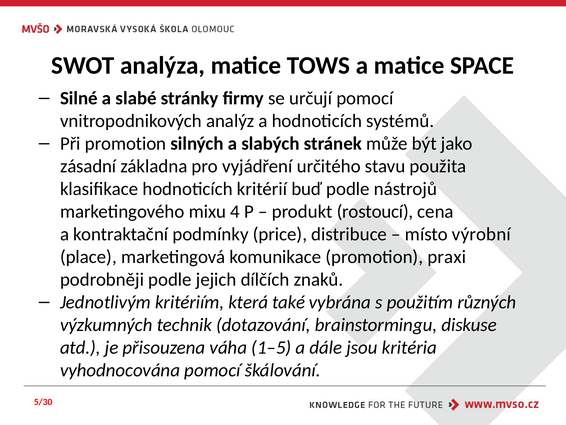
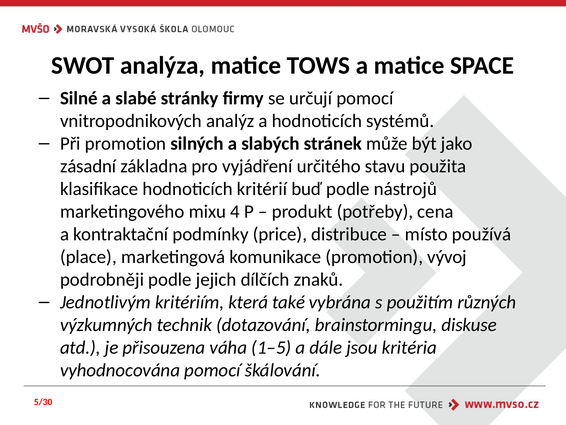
rostoucí: rostoucí -> potřeby (375, 211)
výrobní: výrobní -> používá (481, 234)
praxi: praxi -> vývoj (447, 256)
